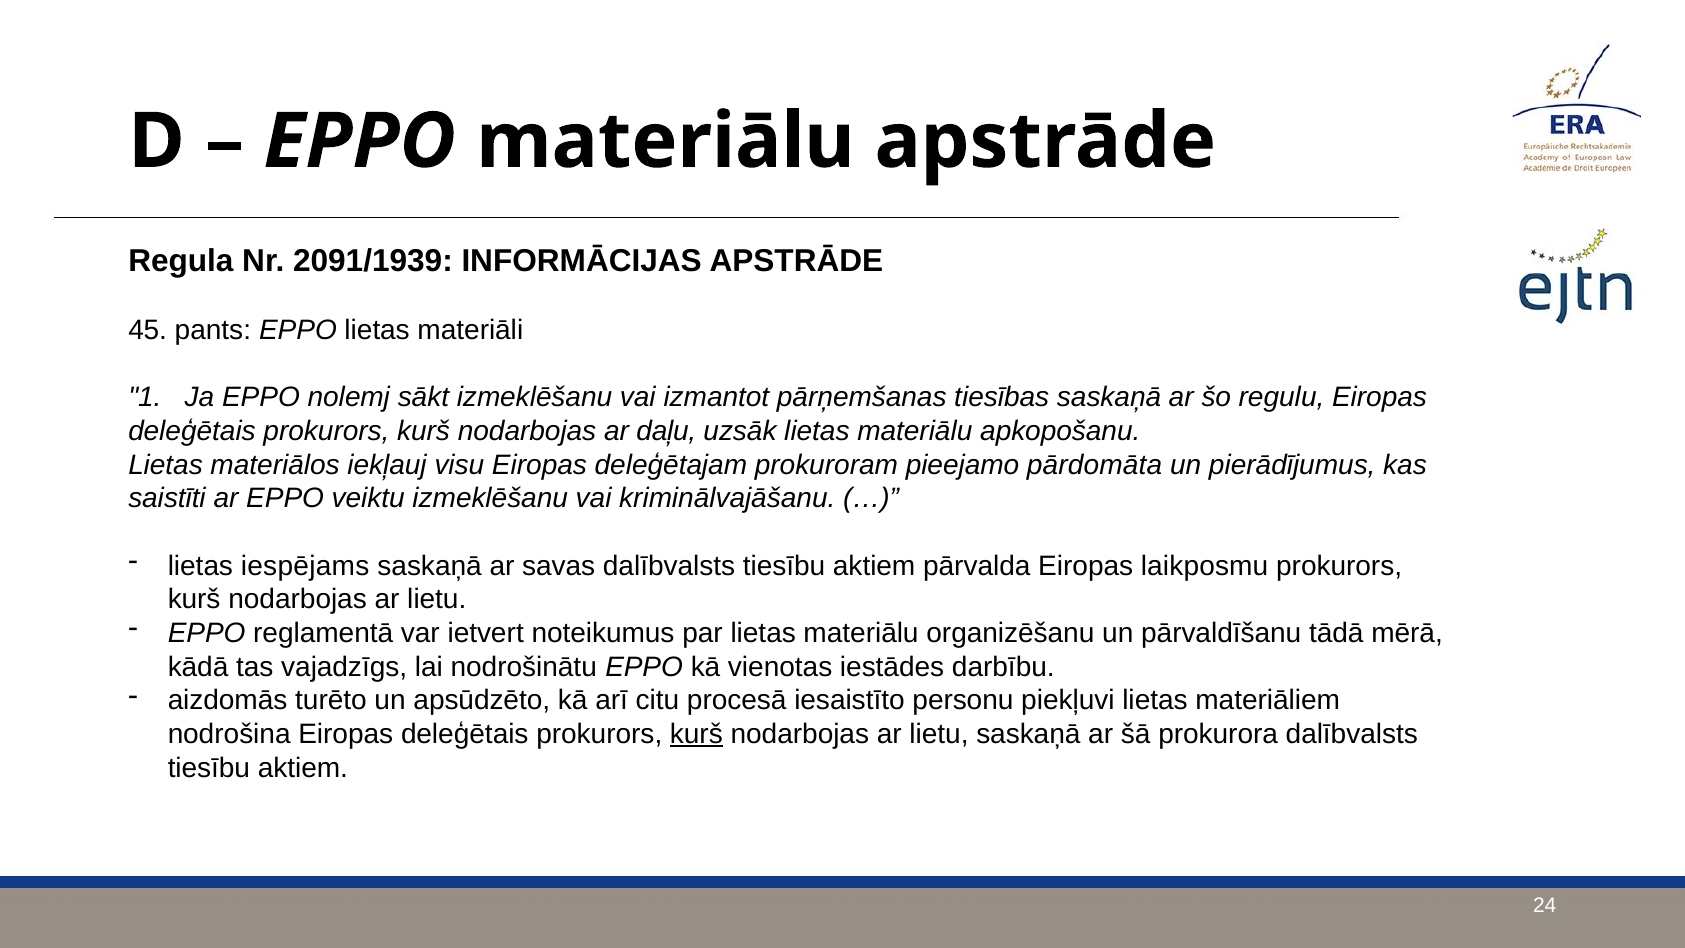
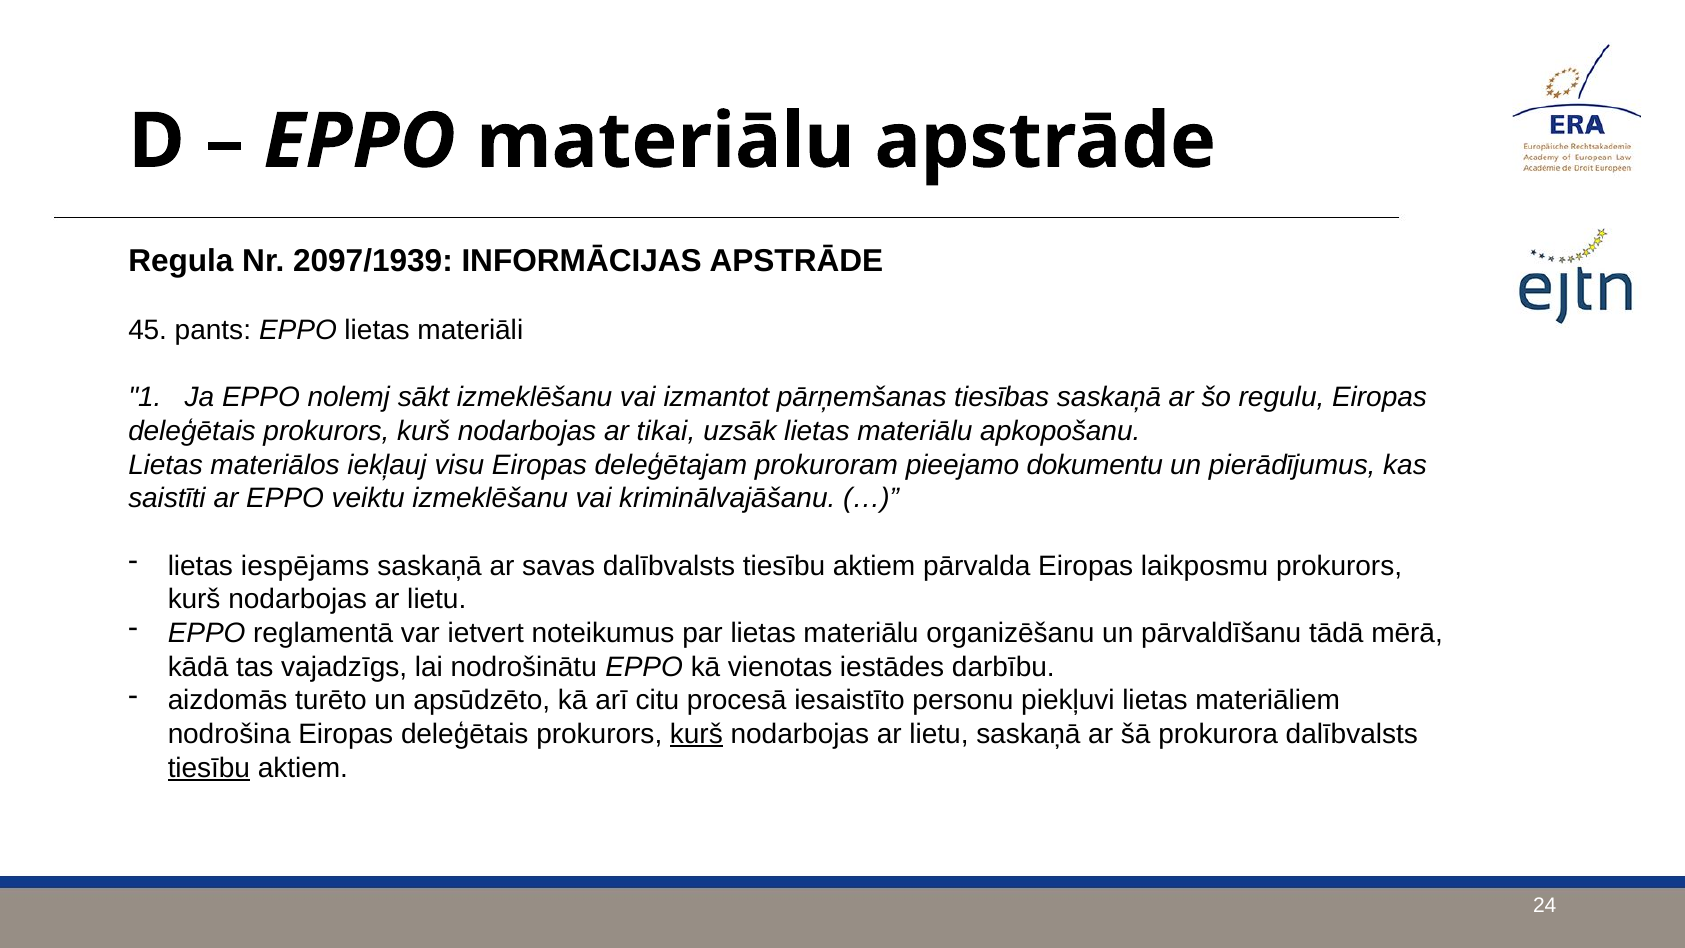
2091/1939: 2091/1939 -> 2097/1939 (373, 261)
daļu: daļu -> tikai (666, 431)
pārdomāta: pārdomāta -> dokumentu (1095, 465)
tiesību underline: none -> present (209, 768)
